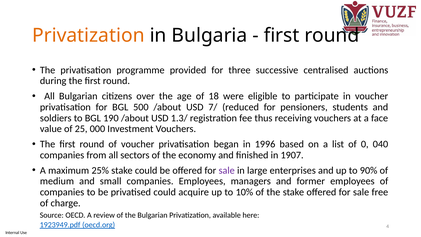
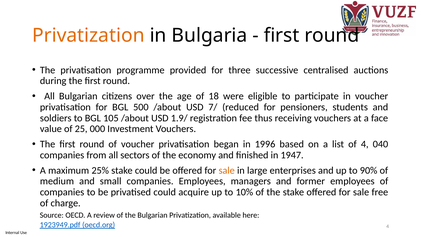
190: 190 -> 105 (111, 118)
1.3/: 1.3/ -> 1.9/ (179, 118)
of 0: 0 -> 4 (365, 144)
1907: 1907 -> 1947 (292, 155)
sale colour: purple -> orange (227, 170)
